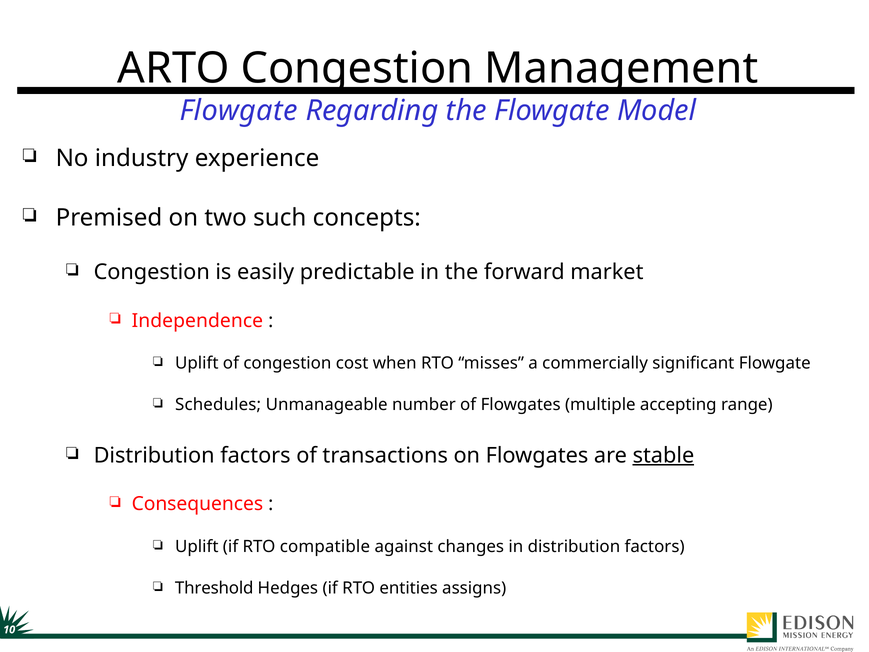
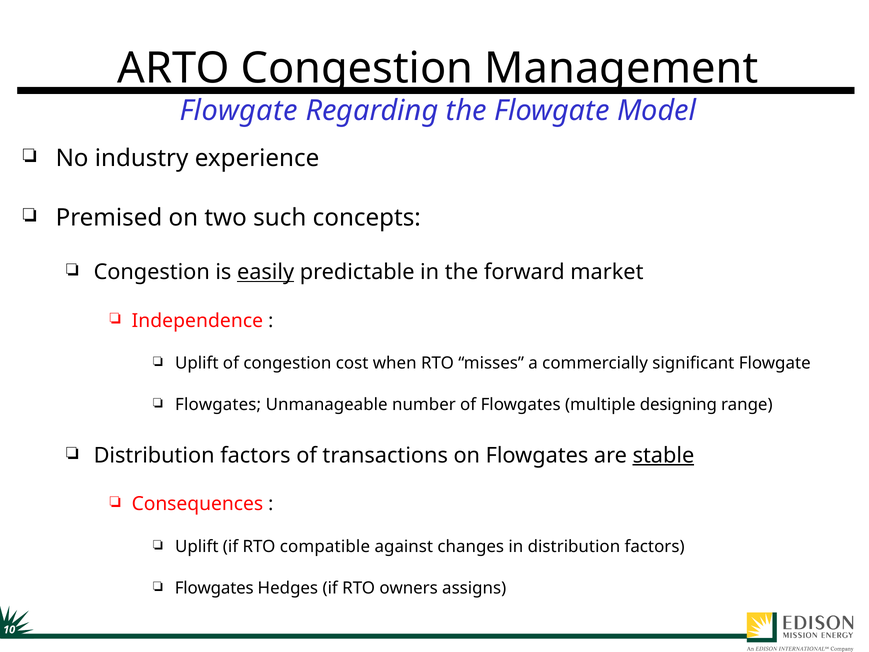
easily underline: none -> present (266, 272)
Schedules: Schedules -> Flowgates (218, 405)
accepting: accepting -> designing (678, 405)
Threshold: Threshold -> Flowgates (214, 588)
entities: entities -> owners (409, 588)
